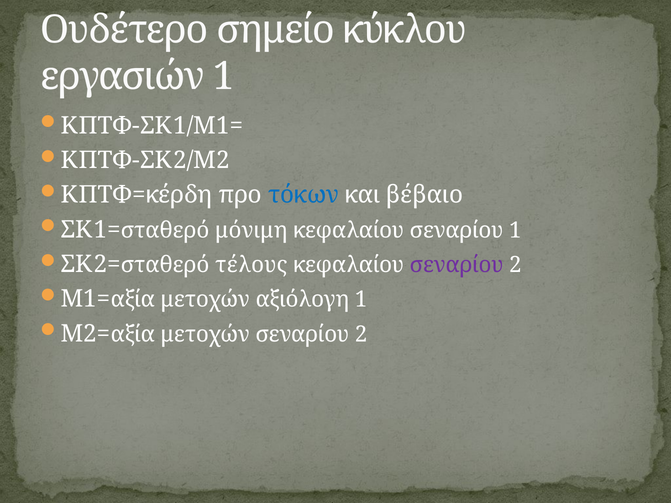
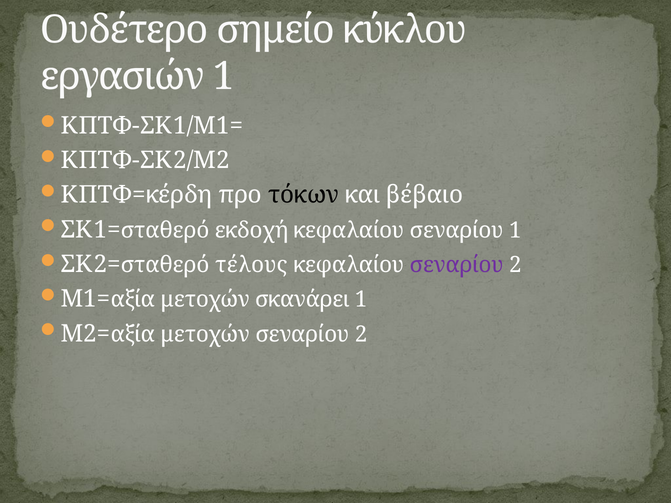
τόκων colour: blue -> black (304, 195)
μόνιμη: μόνιμη -> εκδοχή (252, 230)
αξιόλογη: αξιόλογη -> σκανάρει (302, 300)
